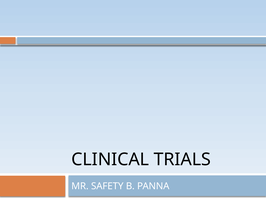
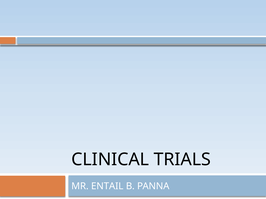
SAFETY: SAFETY -> ENTAIL (107, 187)
